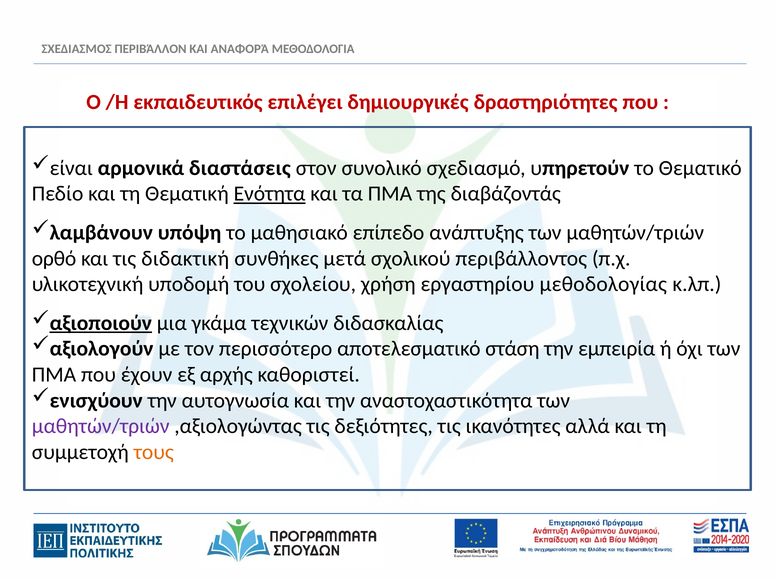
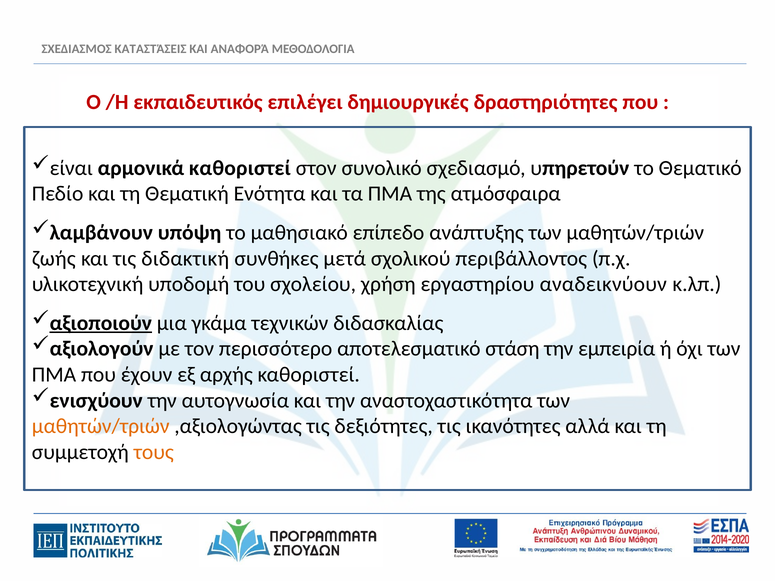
ΠΕΡΙΒΆΛΛΟΝ: ΠΕΡΙΒΆΛΛΟΝ -> ΚΑΤΑΣΤΆΣΕΙΣ (151, 49)
αρμονικά διαστάσεις: διαστάσεις -> καθοριστεί (240, 168)
Ενότητα underline: present -> none (270, 194)
διαβάζοντάς: διαβάζοντάς -> ατμόσφαιρα (506, 194)
ορθό: ορθό -> ζωής (54, 259)
μεθοδολογίας: μεθοδολογίας -> αναδεικνύουν (603, 284)
μαθητών/τριών colour: purple -> orange (101, 427)
